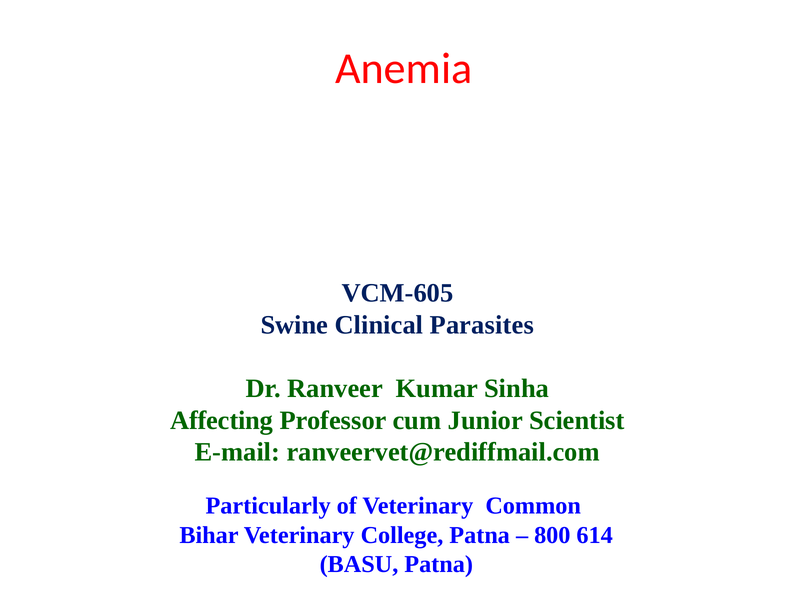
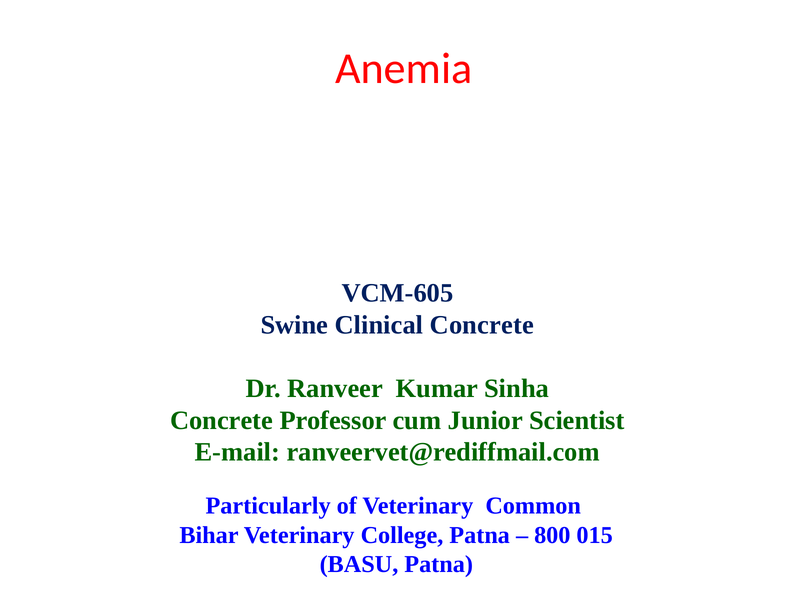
Clinical Parasites: Parasites -> Concrete (482, 325)
Affecting: Affecting -> Concrete (222, 420)
614: 614 -> 015 (595, 535)
